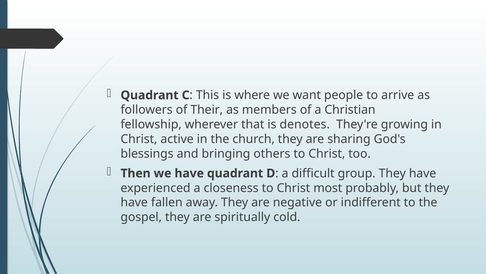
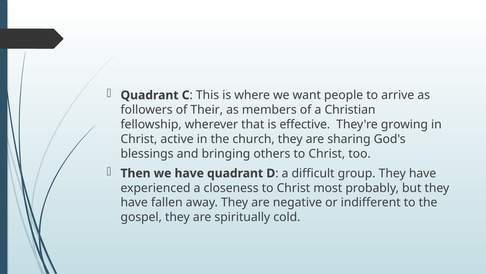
denotes: denotes -> effective (305, 124)
